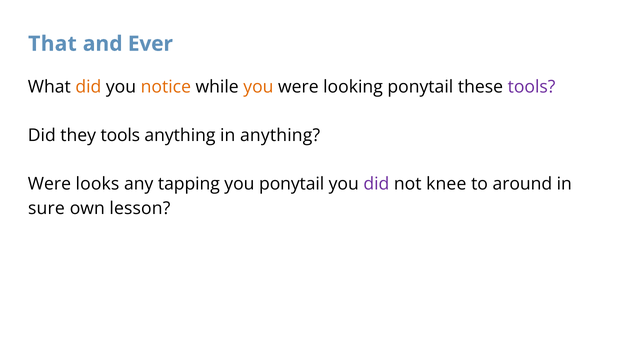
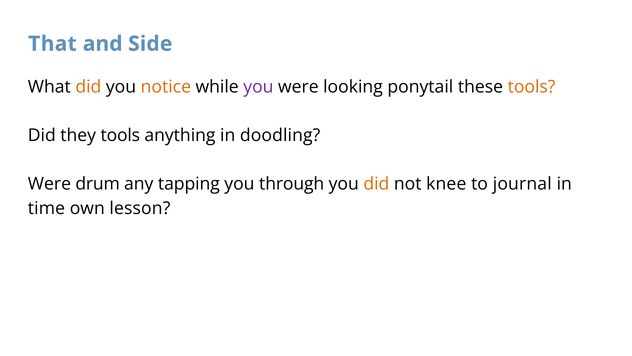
Ever: Ever -> Side (150, 44)
you colour: orange -> purple (258, 87)
tools colour: purple -> orange (532, 87)
in anything: anything -> doodling (280, 135)
looks: looks -> drum (98, 184)
you ponytail: ponytail -> through (292, 184)
did colour: purple -> orange (376, 184)
around: around -> journal (522, 184)
sure: sure -> time (46, 208)
